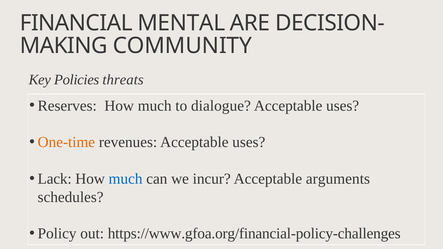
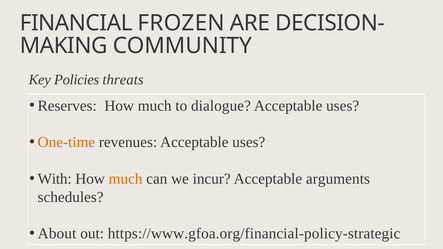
MENTAL: MENTAL -> FROZEN (181, 23)
Lack: Lack -> With (55, 179)
much colour: blue -> orange (126, 179)
Policy: Policy -> About (57, 234)
https://www.gfoa.org/financial-policy-challenges: https://www.gfoa.org/financial-policy-challenges -> https://www.gfoa.org/financial-policy-strategic (254, 234)
